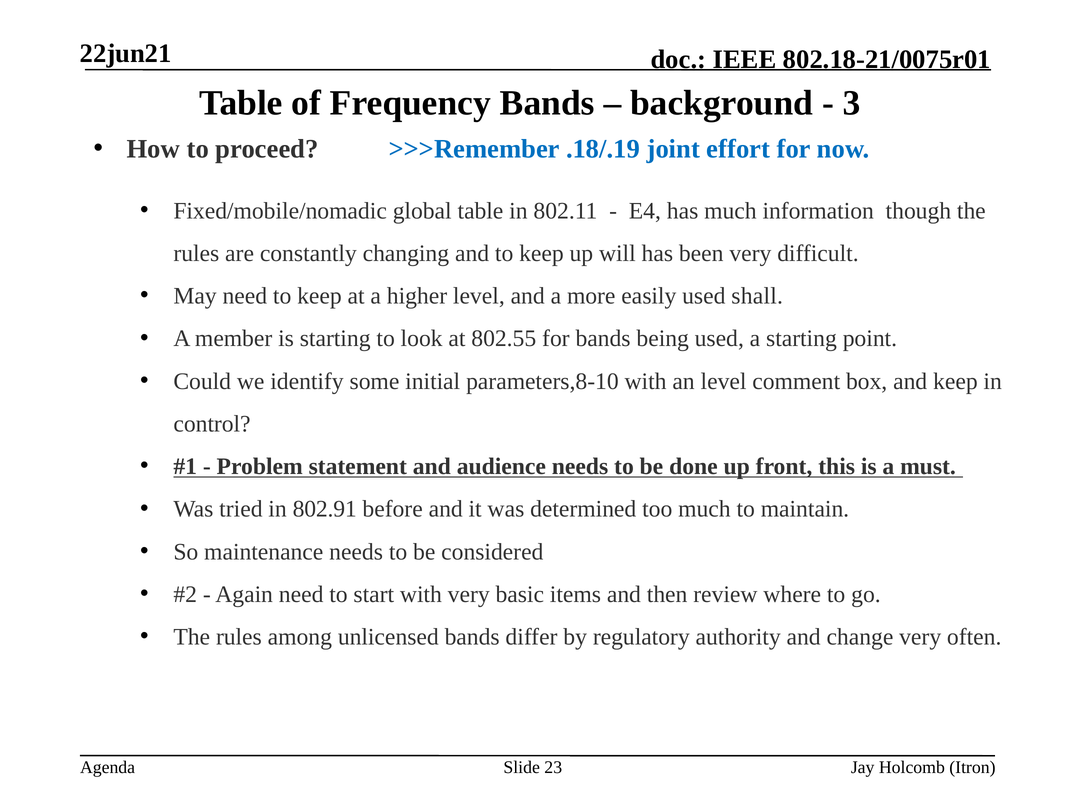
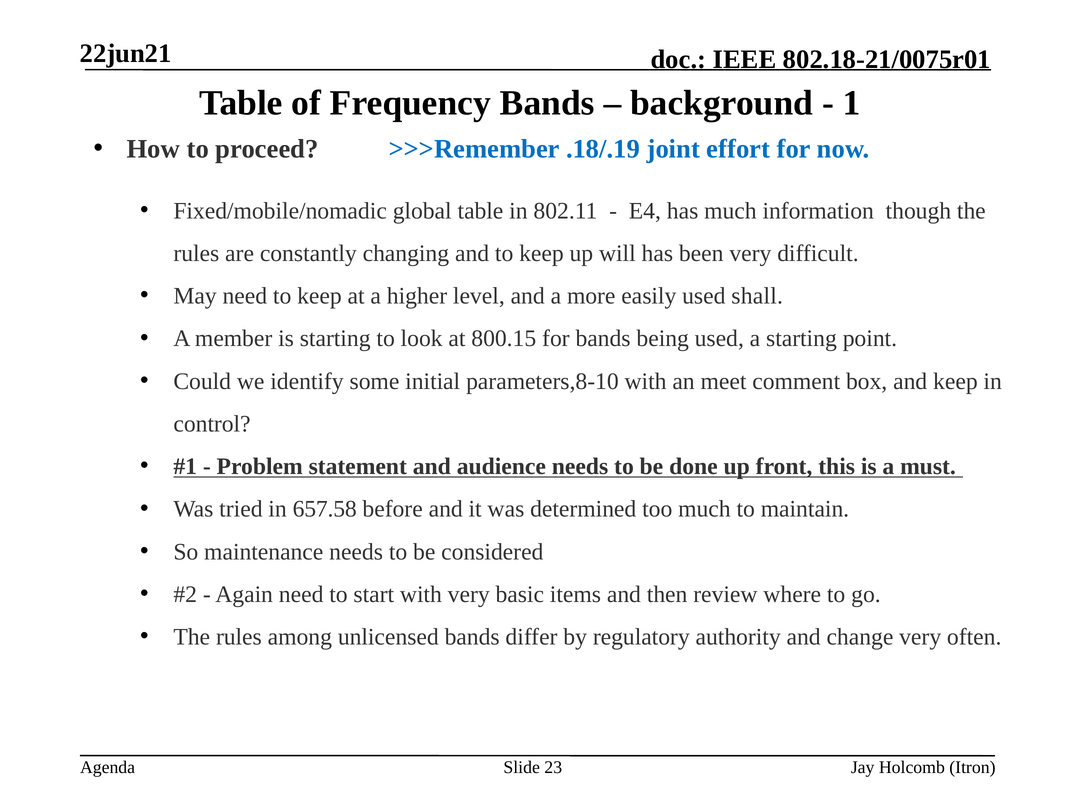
3: 3 -> 1 (852, 103)
802.55: 802.55 -> 800.15 (504, 338)
an level: level -> meet (724, 381)
802.91: 802.91 -> 657.58 (325, 509)
